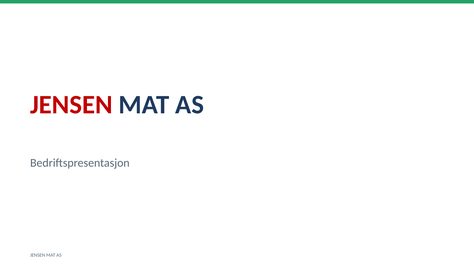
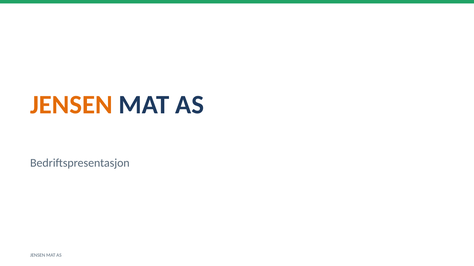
JENSEN colour: red -> orange (71, 105)
